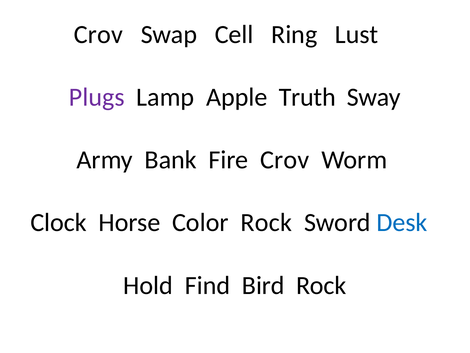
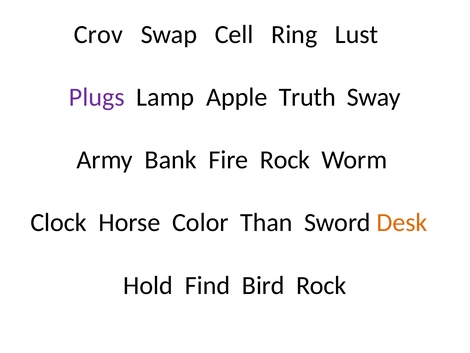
Fire Crov: Crov -> Rock (285, 160)
Color Rock: Rock -> Than (266, 222)
Desk colour: blue -> orange (402, 222)
